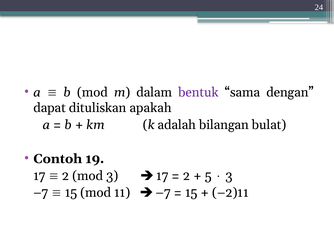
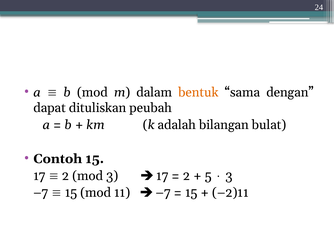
bentuk colour: purple -> orange (198, 93)
apakah: apakah -> peubah (151, 108)
Contoh 19: 19 -> 15 (95, 159)
